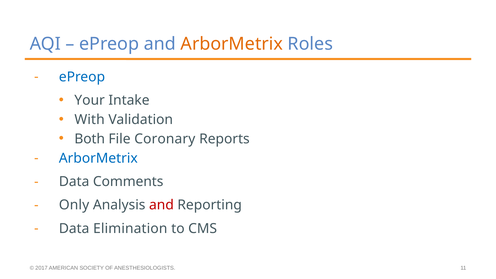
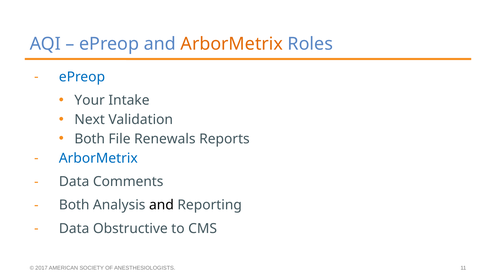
With: With -> Next (90, 120)
Coronary: Coronary -> Renewals (165, 139)
Only: Only -> Both (74, 205)
and colour: red -> black (161, 205)
Elimination: Elimination -> Obstructive (130, 228)
